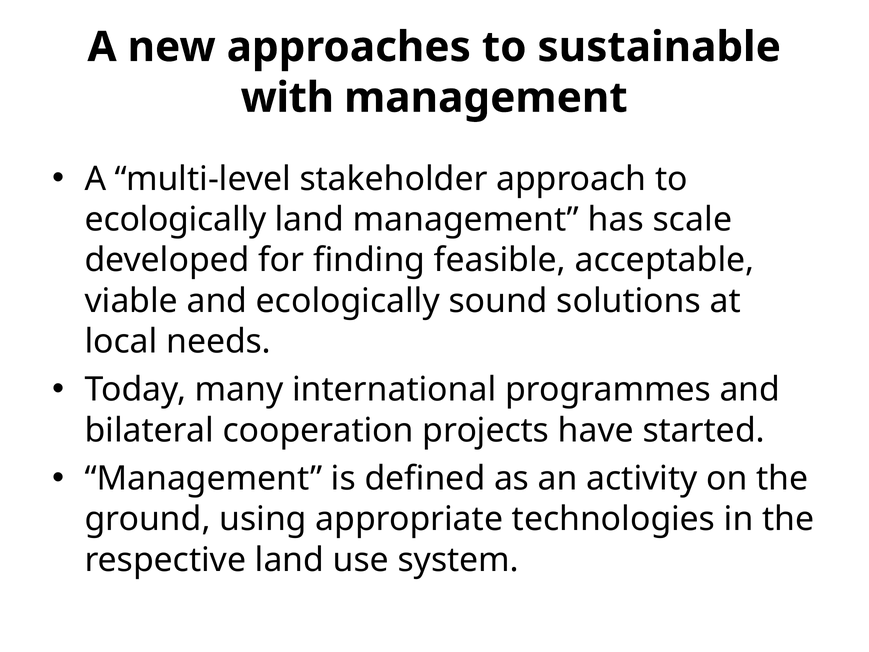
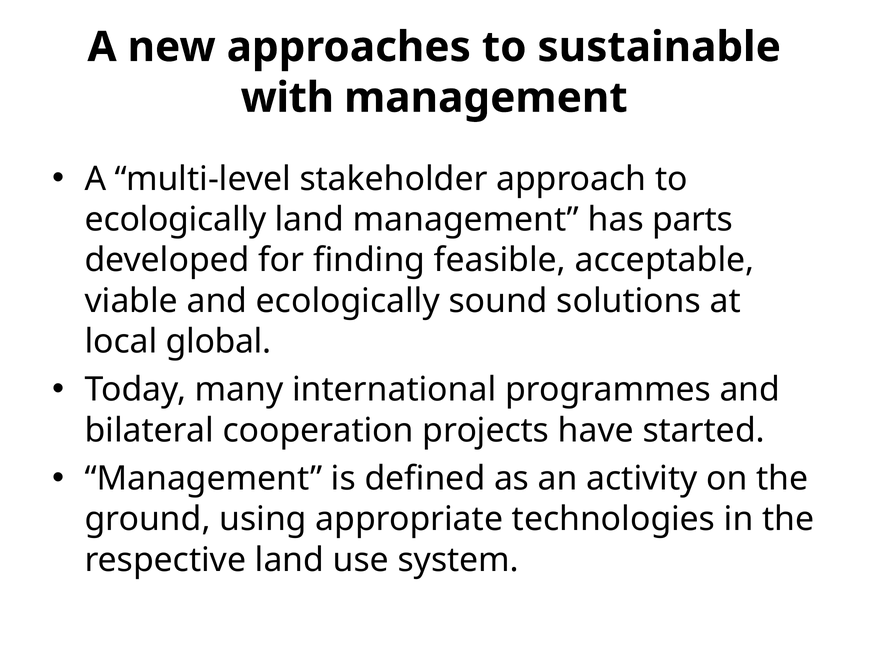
scale: scale -> parts (693, 220)
needs: needs -> global (219, 341)
